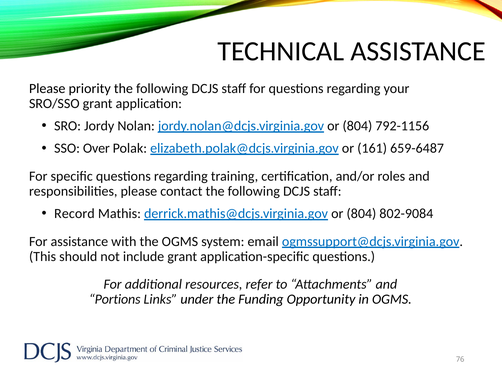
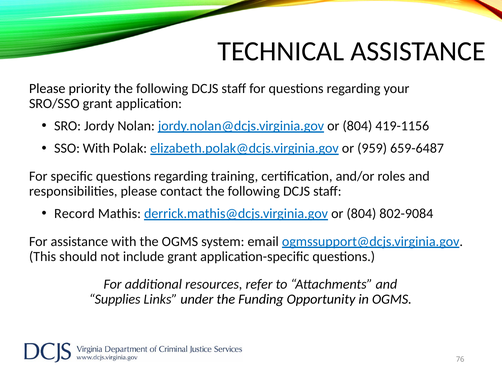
792-1156: 792-1156 -> 419-1156 (402, 126)
SSO Over: Over -> With (96, 148)
161: 161 -> 959 (372, 148)
Portions: Portions -> Supplies (115, 299)
